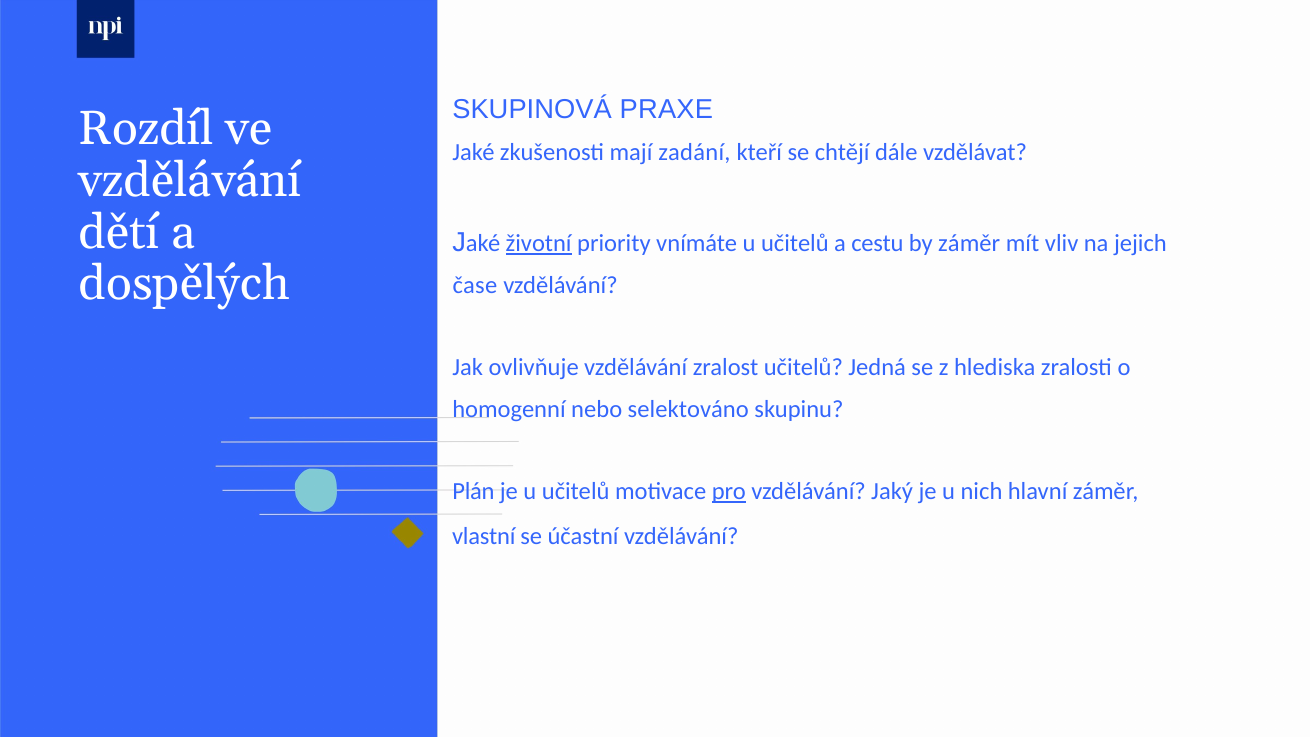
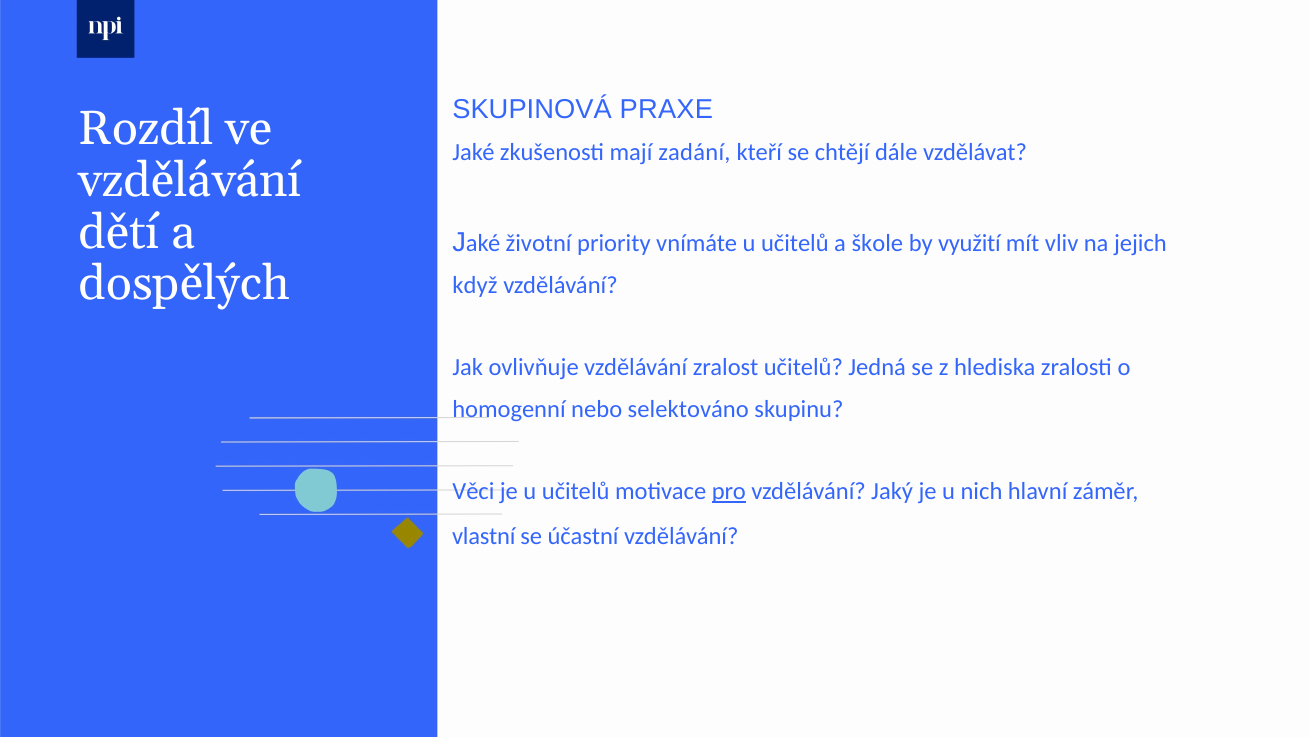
životní underline: present -> none (539, 243)
cestu: cestu -> škole (877, 243)
by záměr: záměr -> využití (969, 243)
čase: čase -> když (475, 285)
Plán: Plán -> Věci (473, 491)
